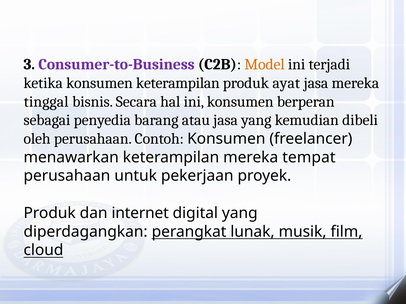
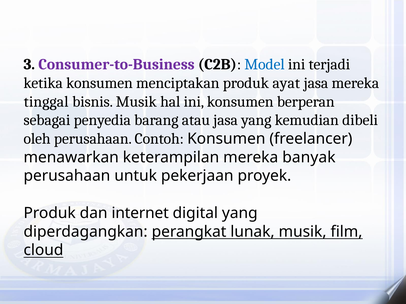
Model colour: orange -> blue (264, 65)
konsumen keterampilan: keterampilan -> menciptakan (178, 83)
bisnis Secara: Secara -> Musik (136, 102)
tempat: tempat -> banyak (309, 158)
